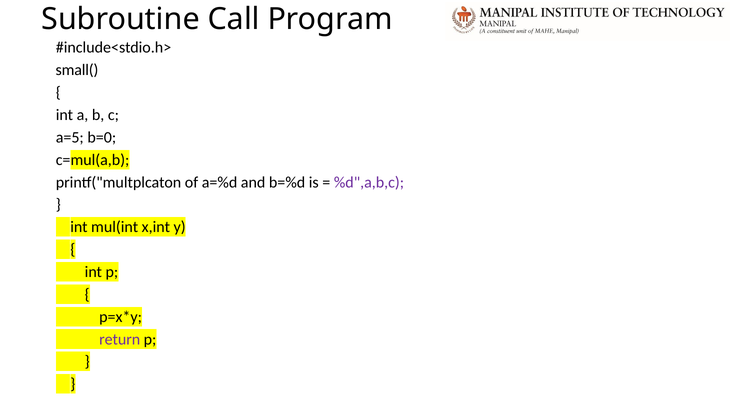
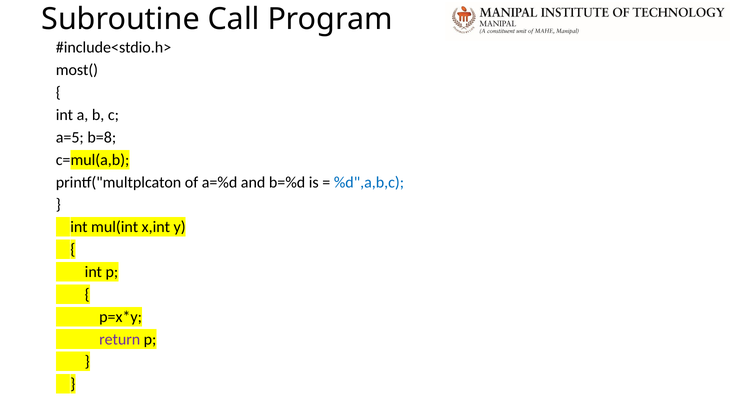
small(: small( -> most( (77, 70)
b=0: b=0 -> b=8 (102, 137)
%d",a,b,c colour: purple -> blue (369, 182)
